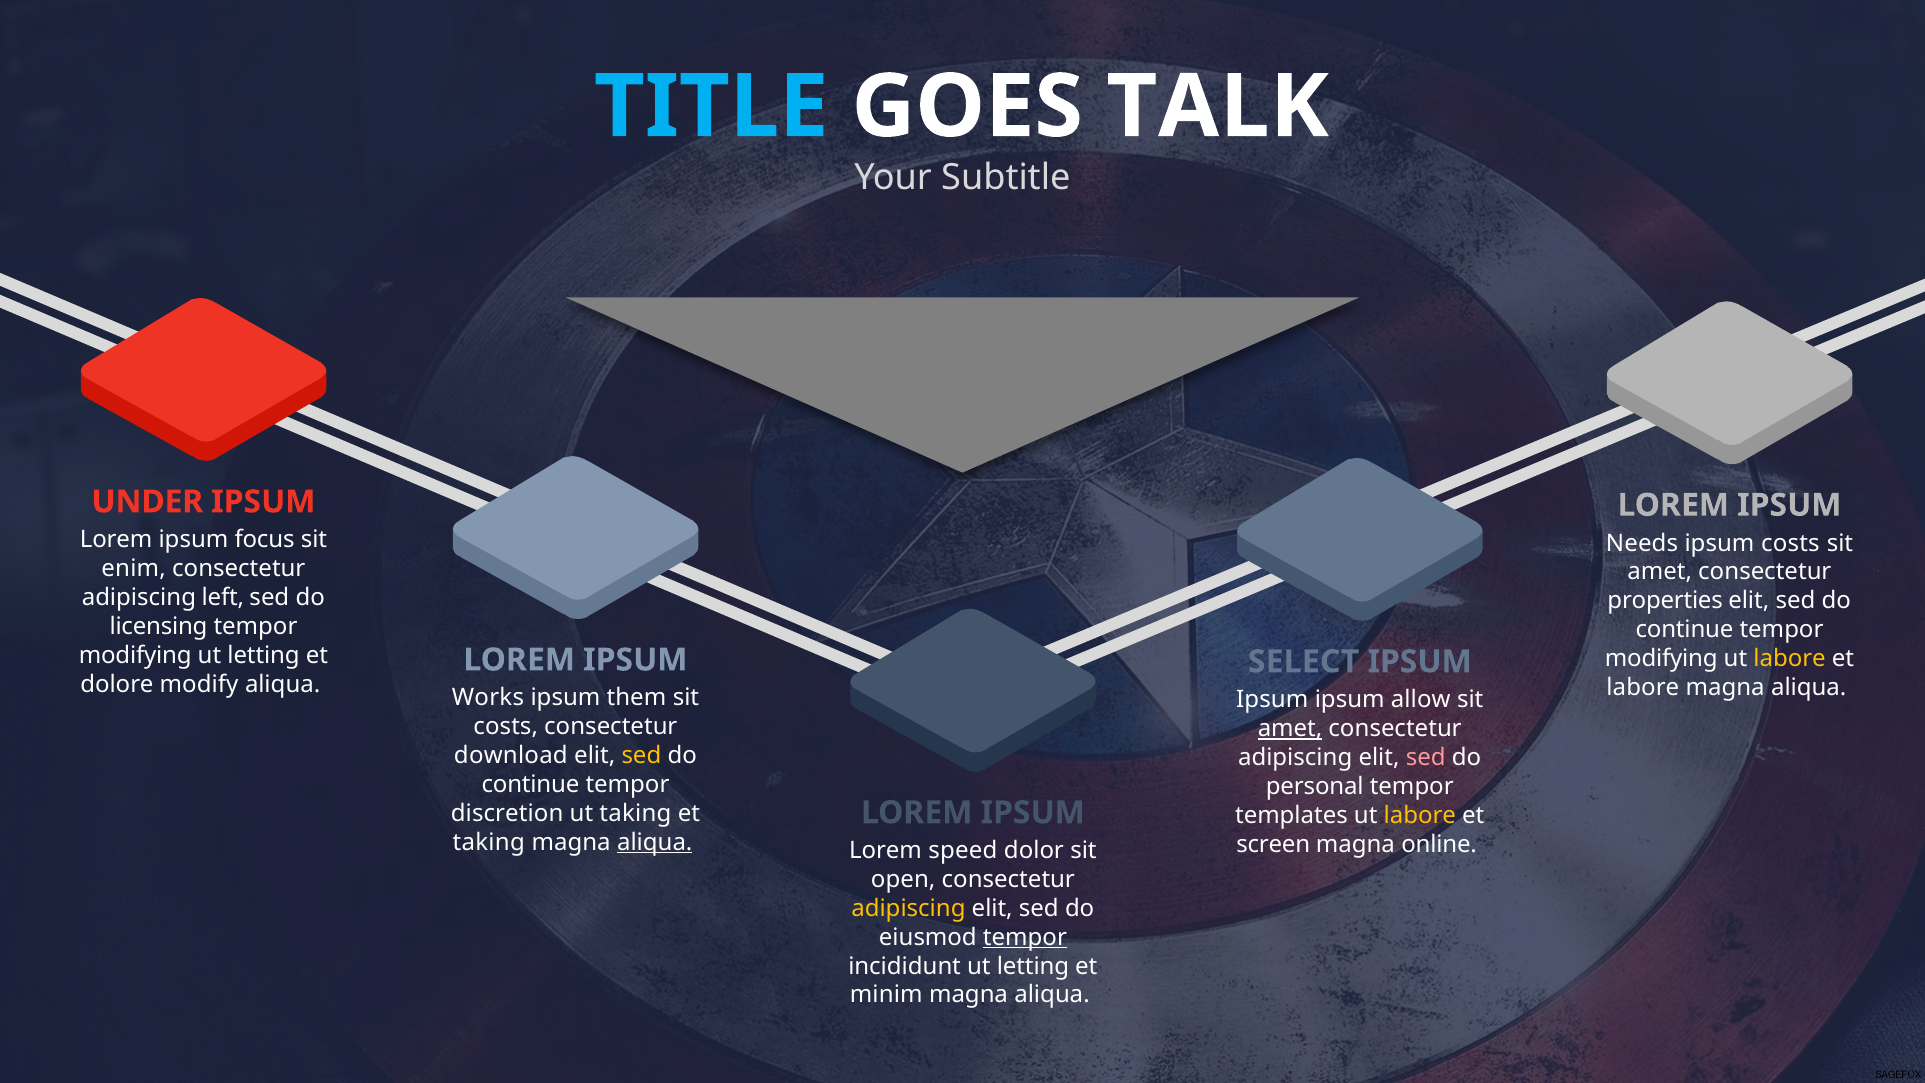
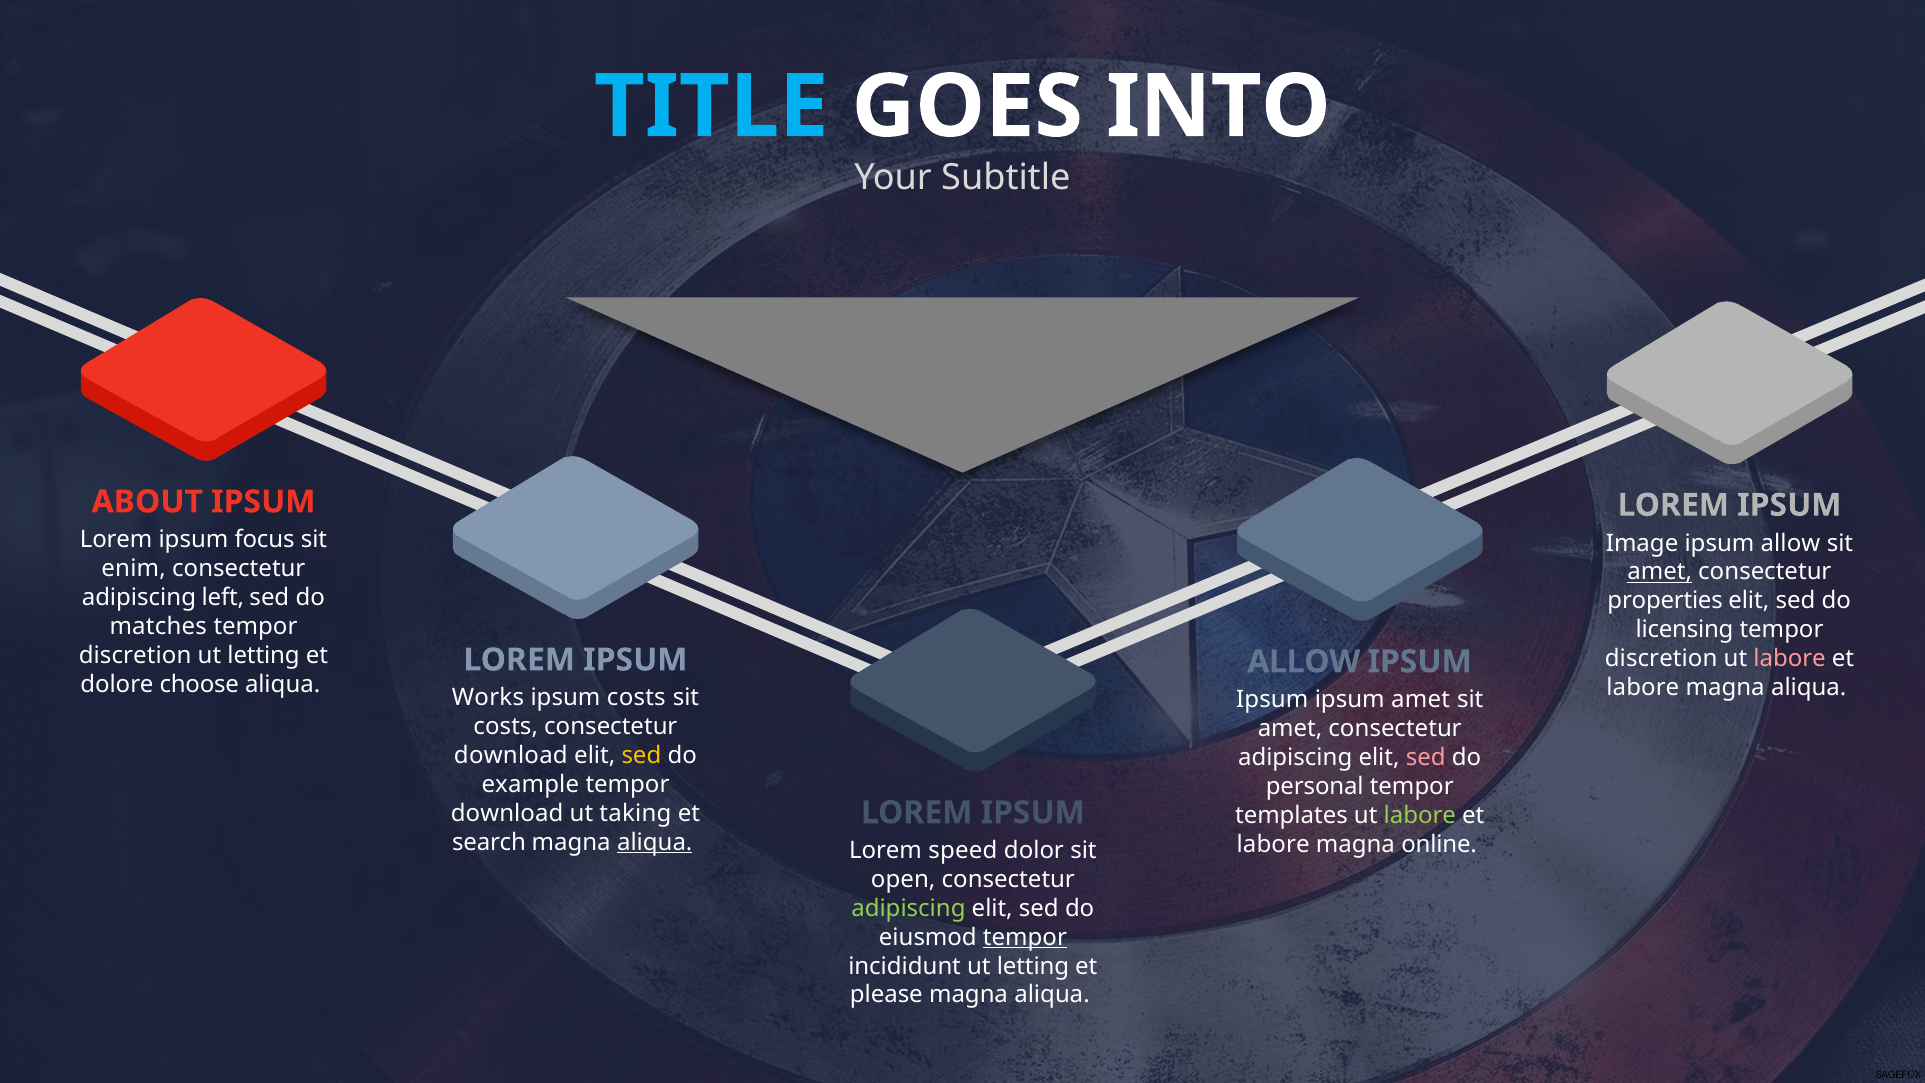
TALK: TALK -> INTO (1218, 107)
UNDER: UNDER -> ABOUT (147, 502)
Needs: Needs -> Image (1642, 543)
ipsum costs: costs -> allow (1790, 543)
amet underline: none -> present (1660, 572)
licensing: licensing -> matches (158, 626)
continue: continue -> licensing (1685, 630)
modifying: modifying -> discretion (135, 655)
modifying: modifying -> discretion (1661, 659)
labore colour: yellow -> pink (1790, 659)
SELECT: SELECT -> ALLOW (1304, 662)
modify: modify -> choose (199, 684)
ipsum them: them -> costs (636, 698)
ipsum allow: allow -> amet (1421, 700)
amet underline: present -> none (1290, 728)
continue: continue -> example (530, 784)
discretion: discretion -> download (507, 813)
labore colour: yellow -> light green (1420, 815)
taking: taking -> search (489, 842)
screen: screen -> labore (1273, 844)
adipiscing colour: yellow -> light green (908, 908)
minim: minim -> please (886, 995)
